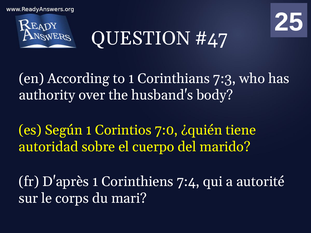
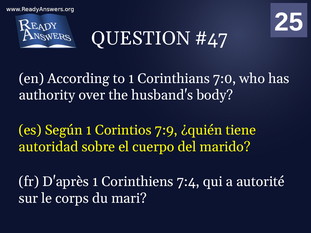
7:3: 7:3 -> 7:0 (225, 79)
7:0: 7:0 -> 7:9 (166, 130)
